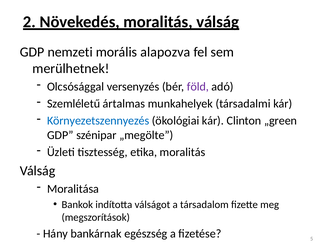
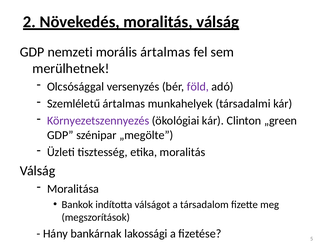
morális alapozva: alapozva -> ártalmas (165, 52)
Környezetszennyezés colour: blue -> purple (98, 121)
egészség: egészség -> lakossági (146, 233)
